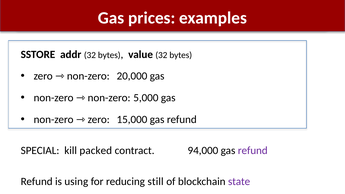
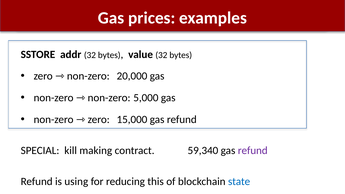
packed: packed -> making (96, 151)
94,000: 94,000 -> 59,340 (203, 151)
still: still -> this (156, 182)
state colour: purple -> blue (239, 182)
